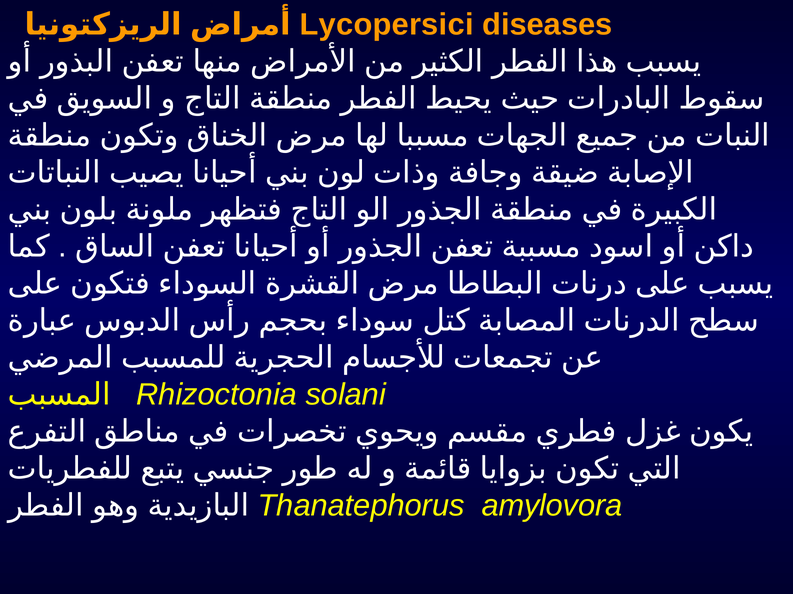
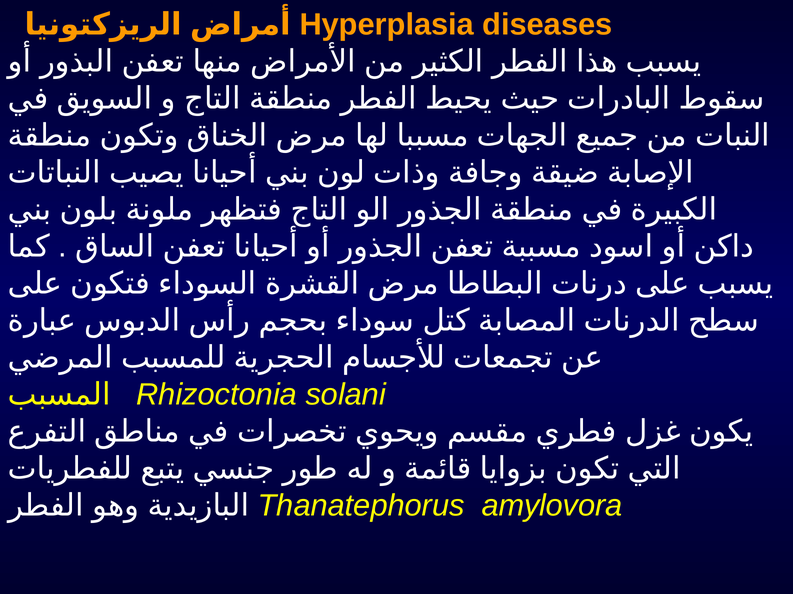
Lycopersici: Lycopersici -> Hyperplasia (387, 25)
